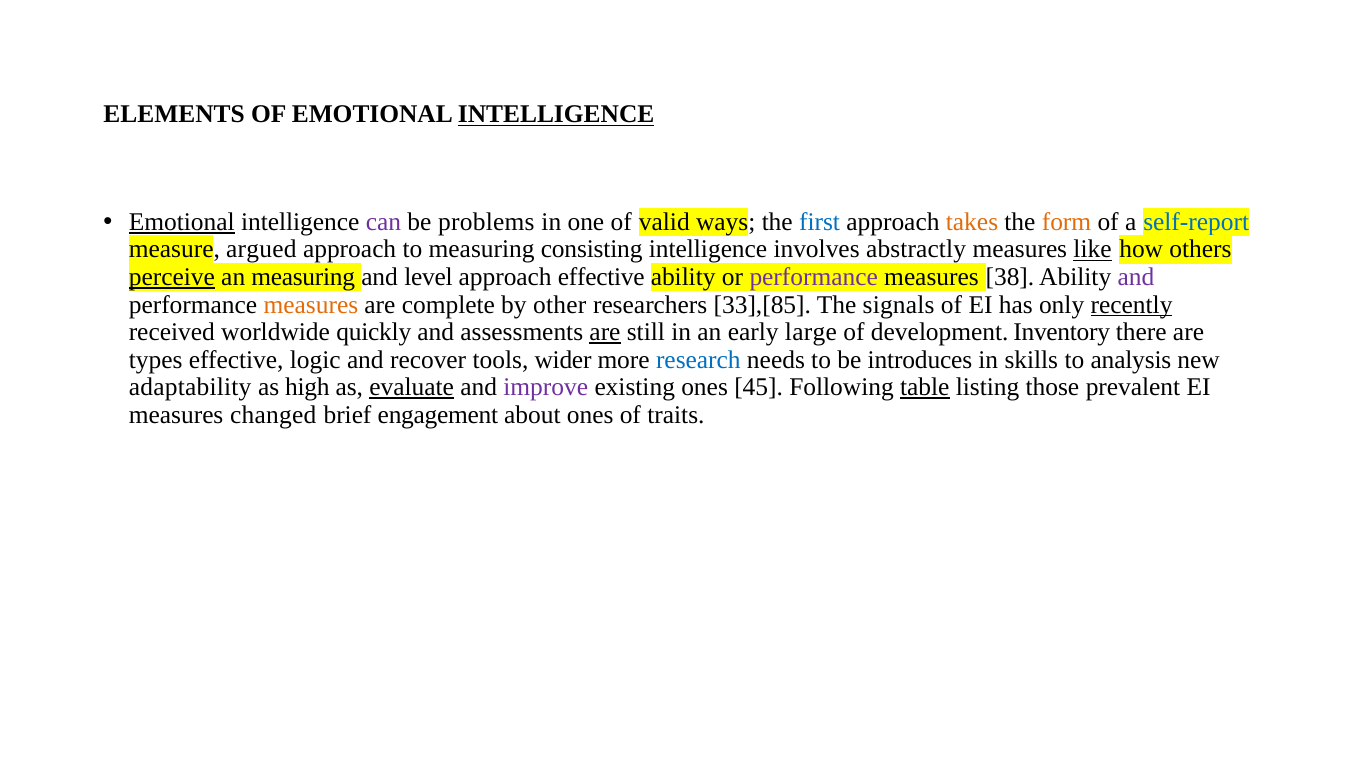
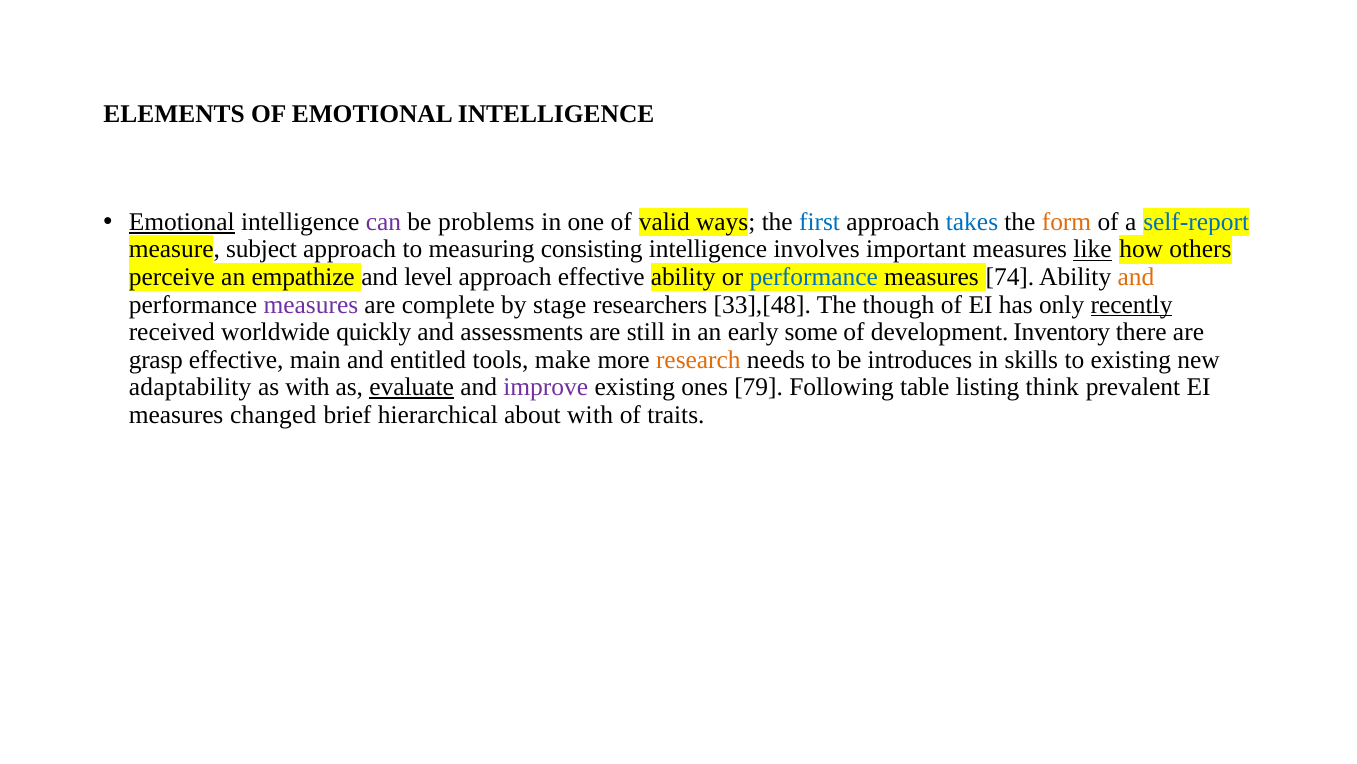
INTELLIGENCE underline: present -> none (556, 114)
takes colour: orange -> blue (972, 222)
argued: argued -> subject (262, 249)
abstractly: abstractly -> important (916, 249)
perceive underline: present -> none (172, 277)
an measuring: measuring -> empathize (303, 277)
performance colour: purple -> blue (814, 277)
38: 38 -> 74 (1010, 277)
and colour: purple -> orange (1136, 277)
measures colour: orange -> purple (311, 304)
other: other -> stage (560, 304)
33],[85: 33],[85 -> 33],[48 (762, 304)
signals: signals -> though (899, 304)
are underline: present -> none (605, 332)
large: large -> some (811, 332)
types: types -> grasp (156, 359)
logic: logic -> main (315, 359)
recover: recover -> entitled (428, 359)
wider: wider -> make (563, 359)
research colour: blue -> orange (698, 359)
to analysis: analysis -> existing (1131, 359)
as high: high -> with (307, 387)
45: 45 -> 79 (759, 387)
table underline: present -> none (925, 387)
those: those -> think (1052, 387)
engagement: engagement -> hierarchical (438, 414)
about ones: ones -> with (590, 414)
